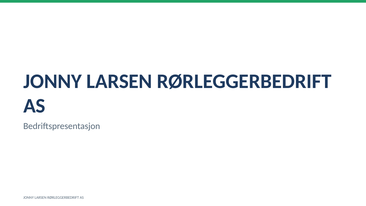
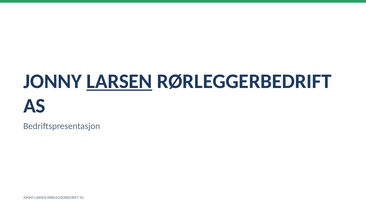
LARSEN underline: none -> present (119, 81)
